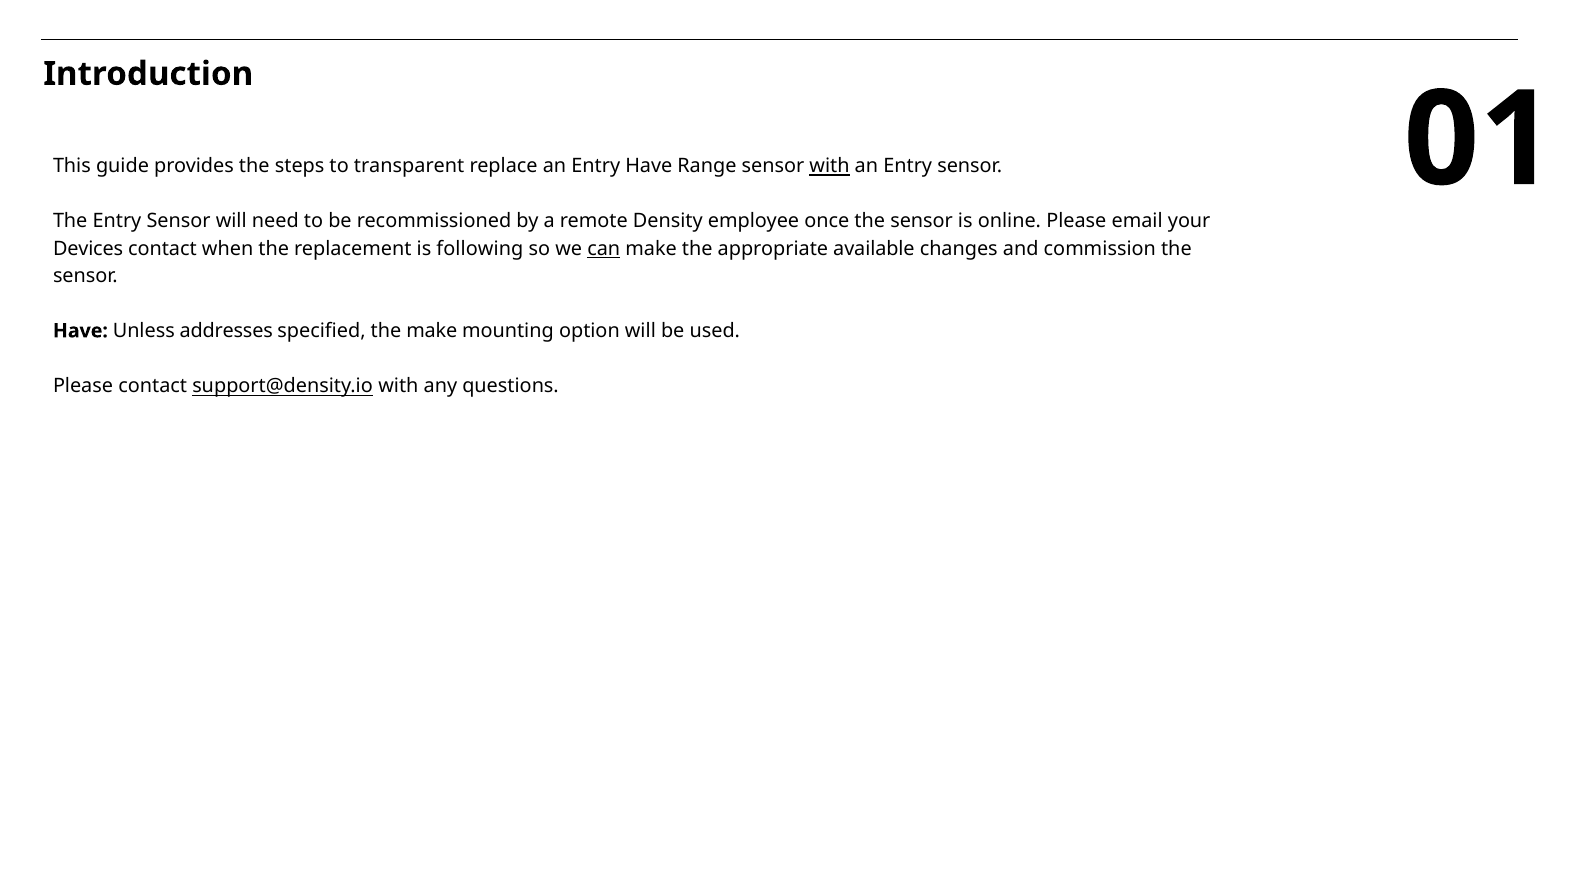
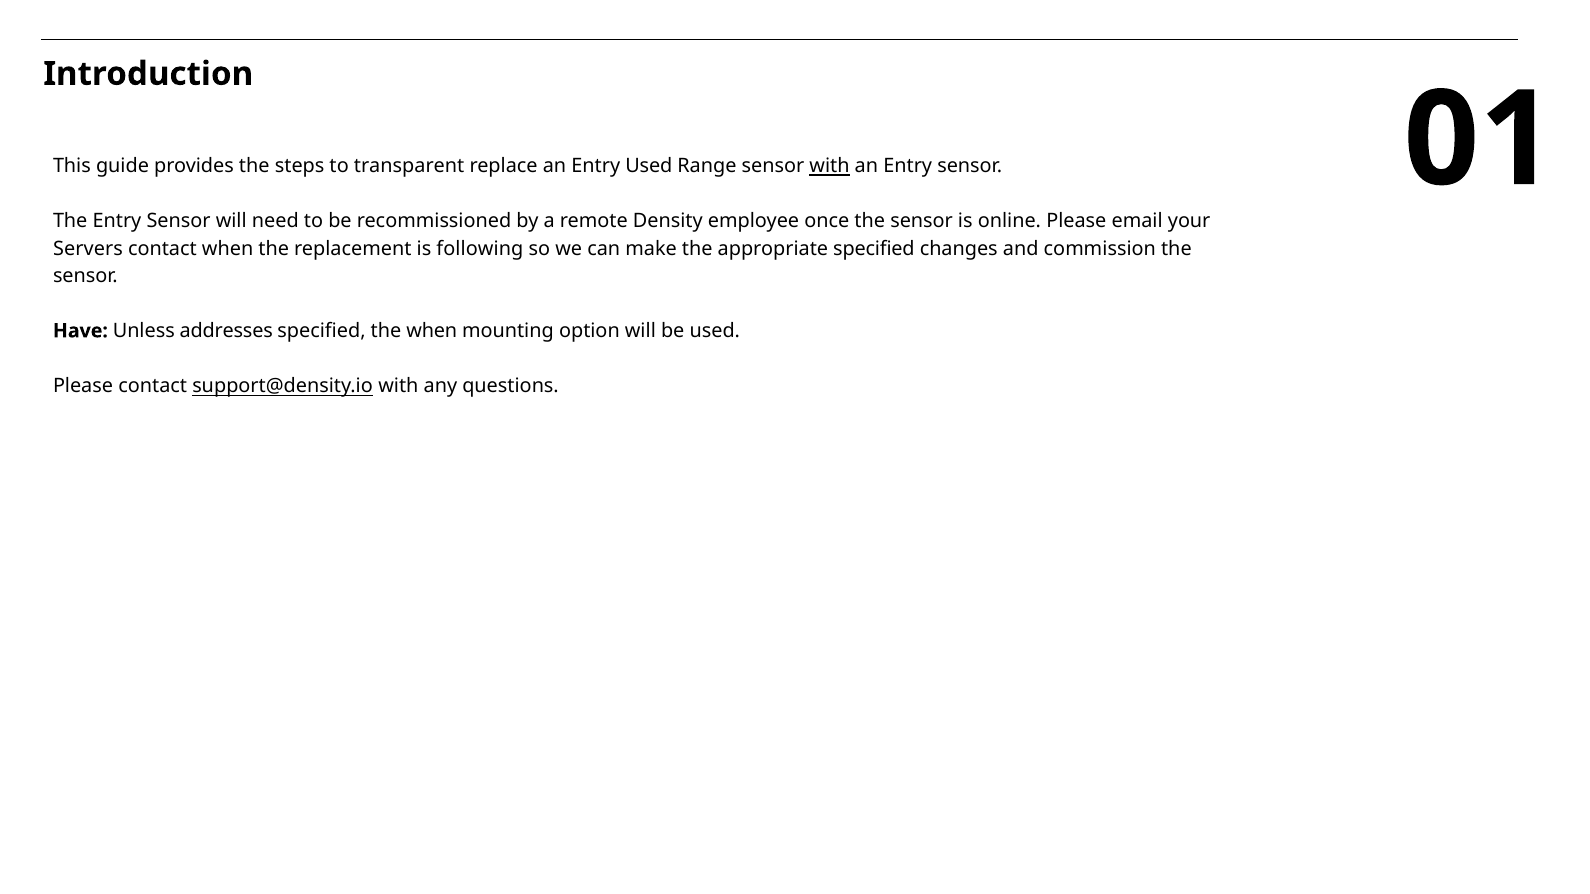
Entry Have: Have -> Used (649, 166)
Devices: Devices -> Servers (88, 249)
can underline: present -> none (604, 249)
appropriate available: available -> specified (874, 249)
the make: make -> when (432, 331)
